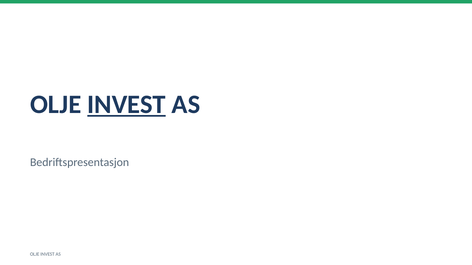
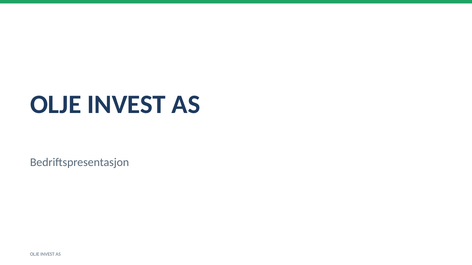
INVEST underline: present -> none (127, 105)
